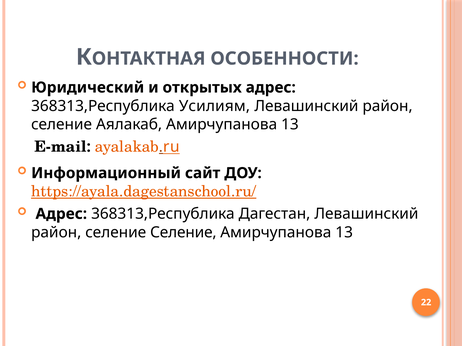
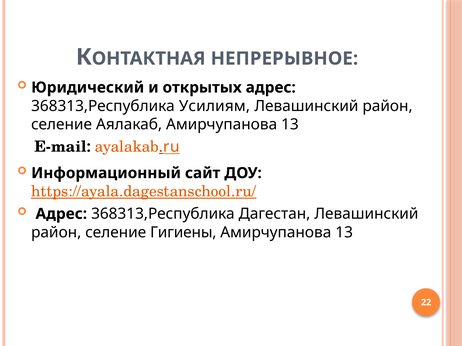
ОСОБЕННОСТИ: ОСОБЕННОСТИ -> НЕПРЕРЫВНОЕ (284, 59)
селение Селение: Селение -> Гигиены (183, 233)
